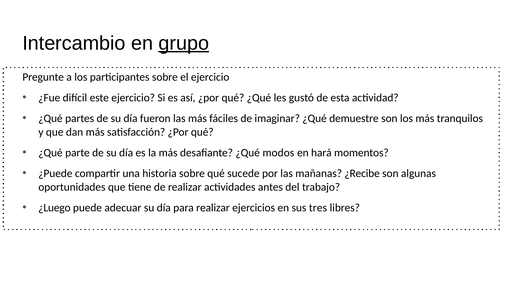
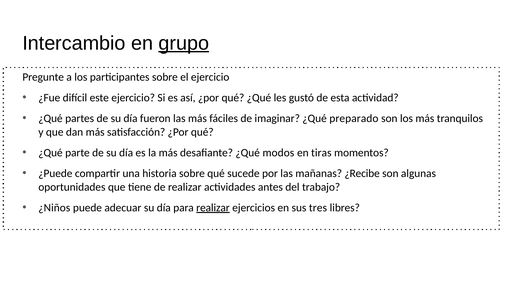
demuestre: demuestre -> preparado (354, 118)
hará: hará -> tiras (321, 152)
¿Luego: ¿Luego -> ¿Niños (54, 207)
realizar underline: none -> present (213, 207)
